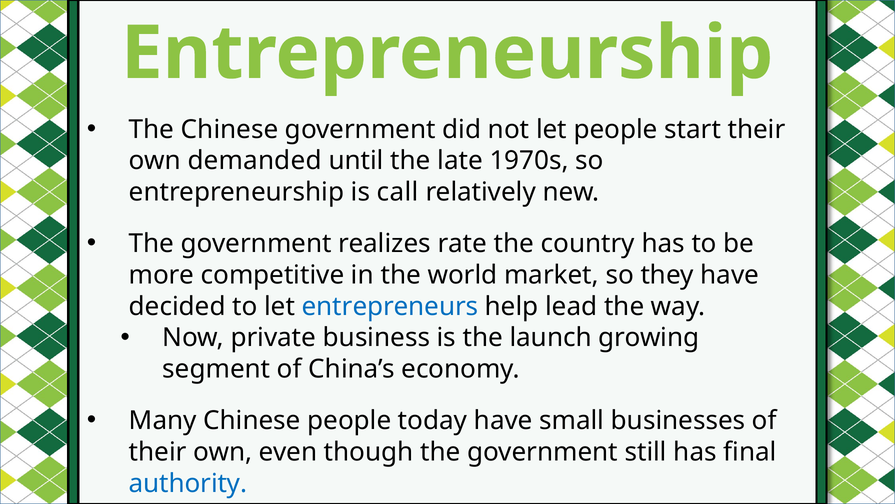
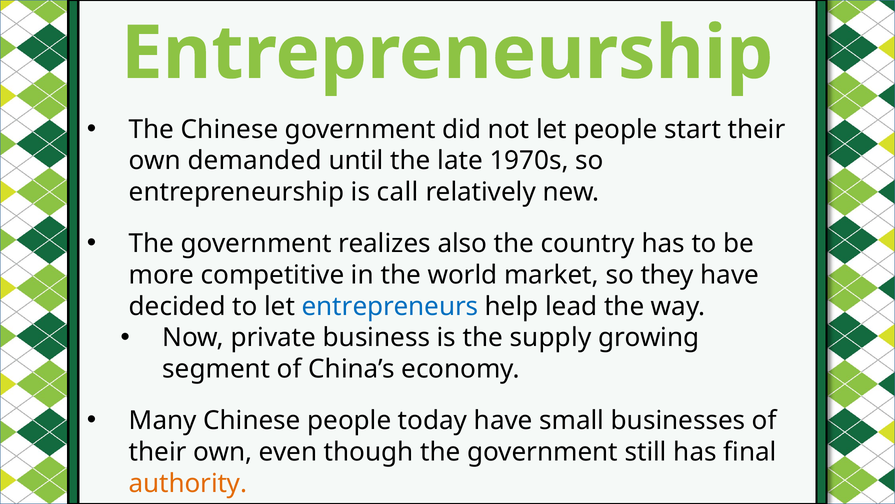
rate: rate -> also (462, 243)
launch: launch -> supply (551, 337)
authority colour: blue -> orange (188, 483)
